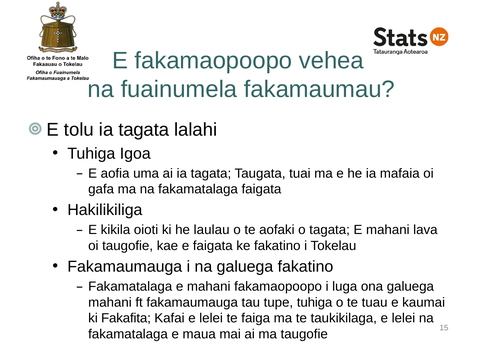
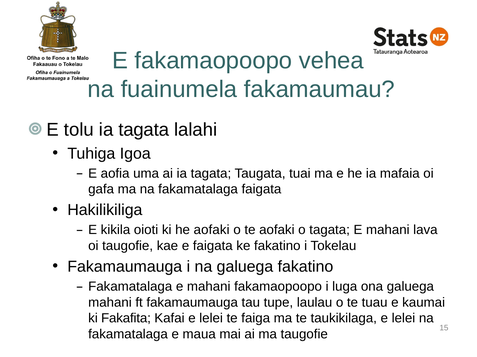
he laulau: laulau -> aofaki (212, 230)
tupe tuhiga: tuhiga -> laulau (315, 303)
